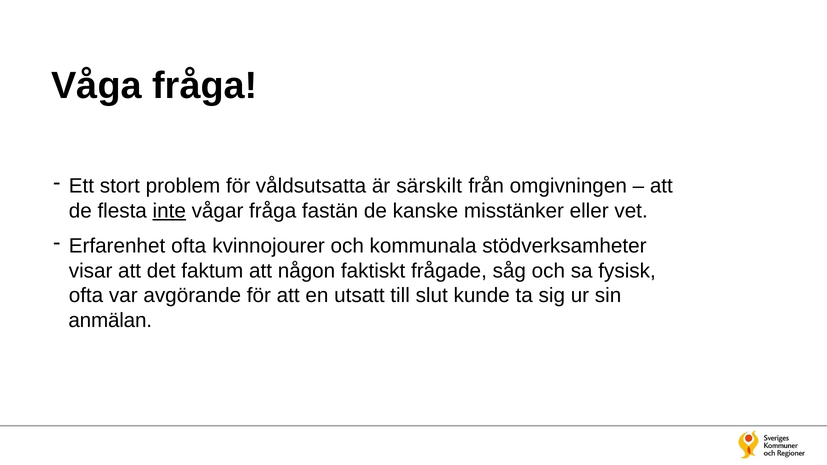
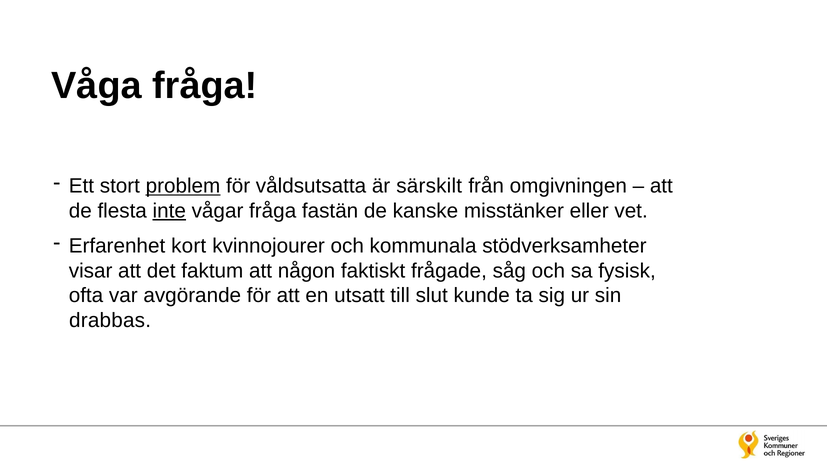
problem underline: none -> present (183, 186)
Erfarenhet ofta: ofta -> kort (189, 246)
anmälan: anmälan -> drabbas (110, 321)
